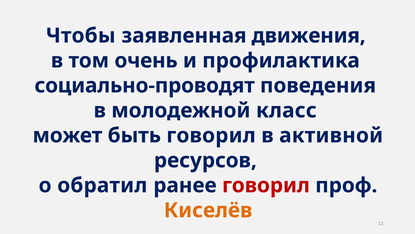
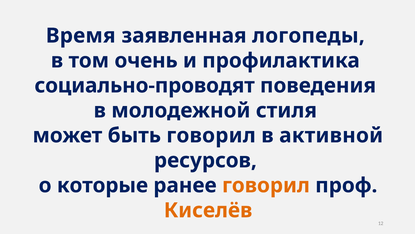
Чтобы: Чтобы -> Время (81, 36)
движения: движения -> логопеды (308, 36)
класс: класс -> стиля (286, 110)
обратил: обратил -> которые (102, 185)
говорил colour: red -> orange (266, 185)
